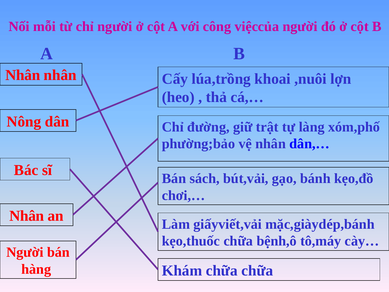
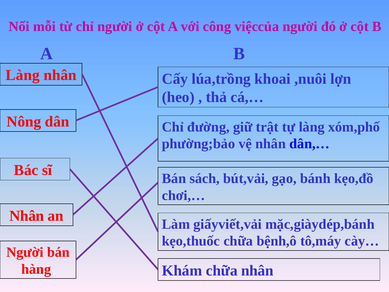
Nhân: Nhân -> Làng (23, 75)
chữa chữa: chữa -> nhân (257, 270)
